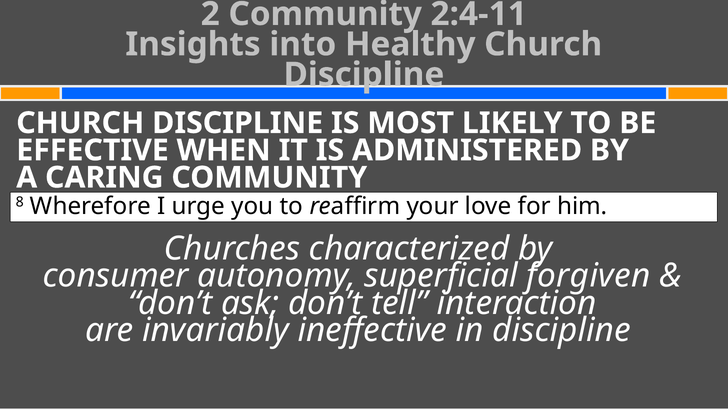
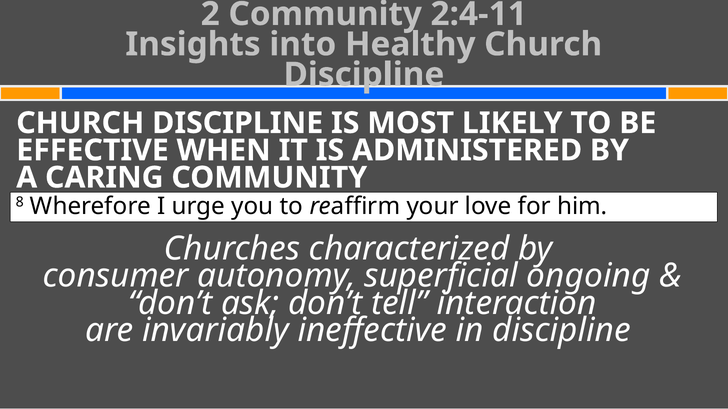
forgiven: forgiven -> ongoing (589, 276)
